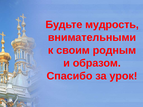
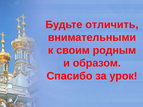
мудрость: мудрость -> отличить (112, 25)
